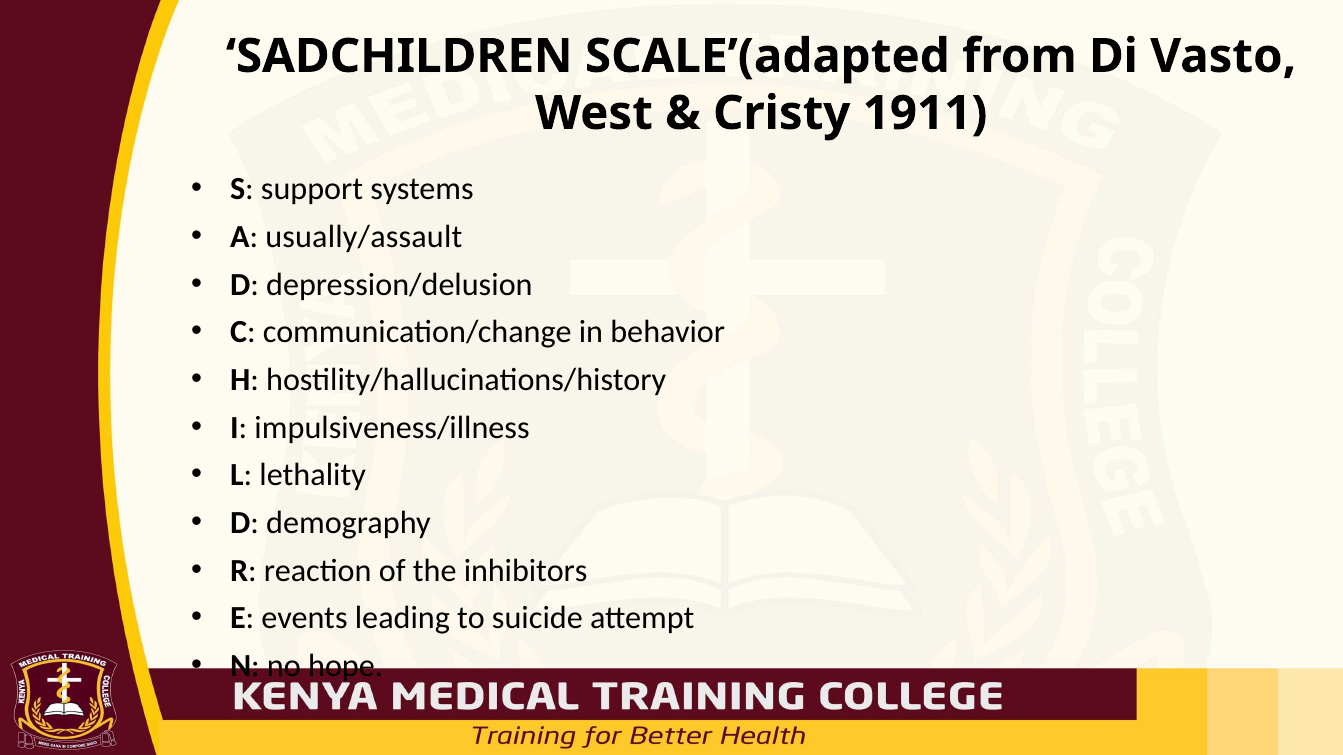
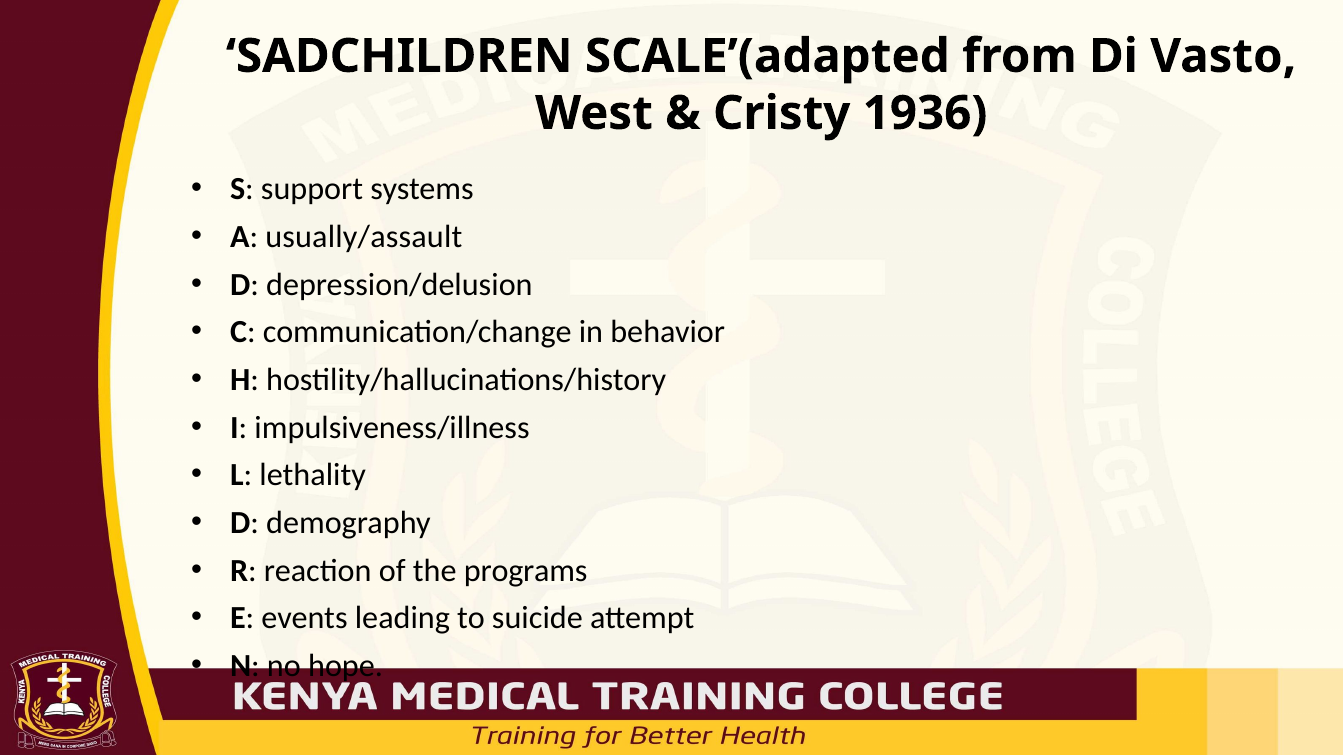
1911: 1911 -> 1936 (925, 113)
inhibitors: inhibitors -> programs (526, 571)
